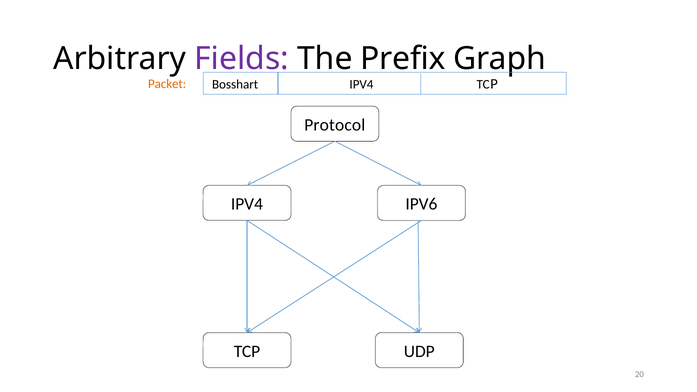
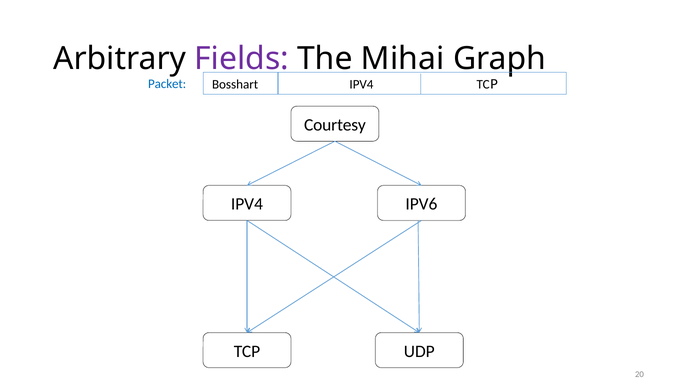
Prefix: Prefix -> Mihai (403, 59)
Packet colour: orange -> blue (167, 84)
Protocol: Protocol -> Courtesy (335, 125)
